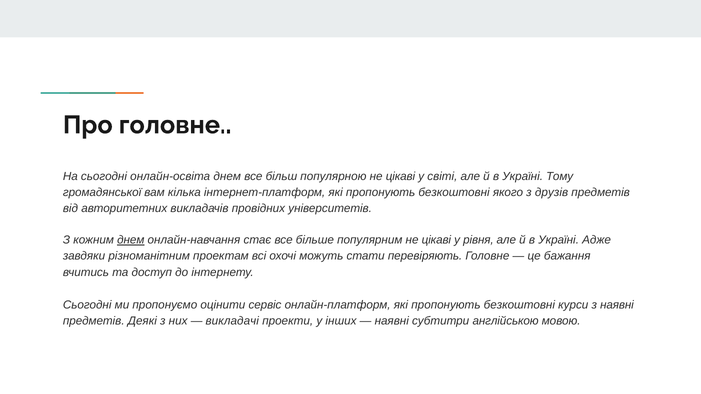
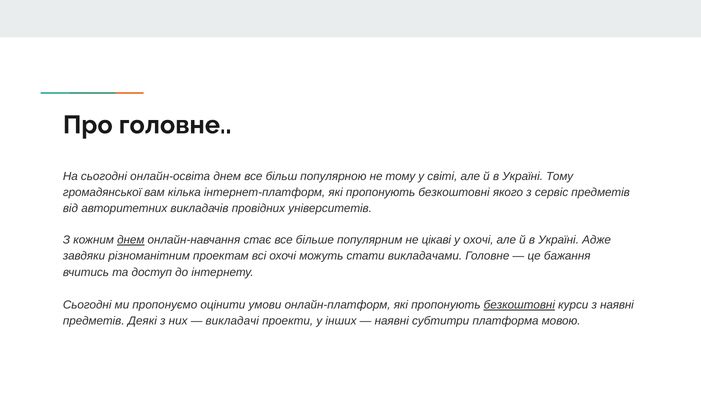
популярною не цікаві: цікаві -> тому (400, 176)
друзів: друзів -> сервіс (552, 192)
у рівня: рівня -> охочі (478, 240)
перевіряють: перевіряють -> викладачами (425, 256)
сервіс: сервіс -> умови (265, 305)
безкоштовні underline: none -> present (519, 305)
англійською: англійською -> платформа (506, 321)
